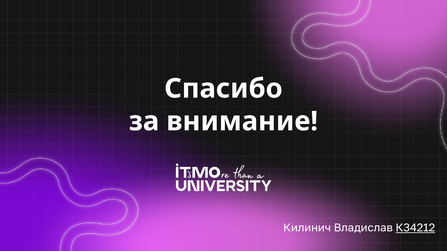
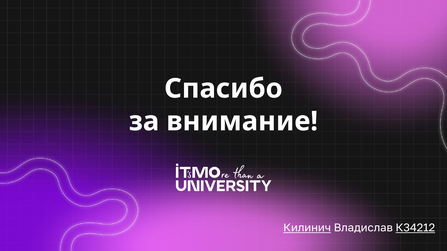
Килинич underline: none -> present (307, 228)
